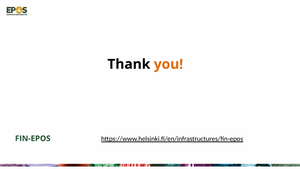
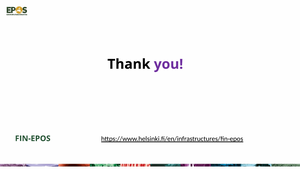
you colour: orange -> purple (169, 64)
